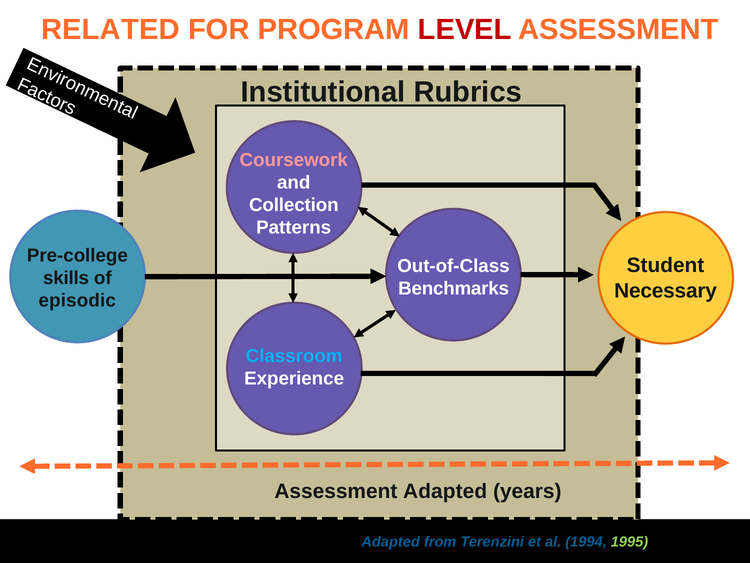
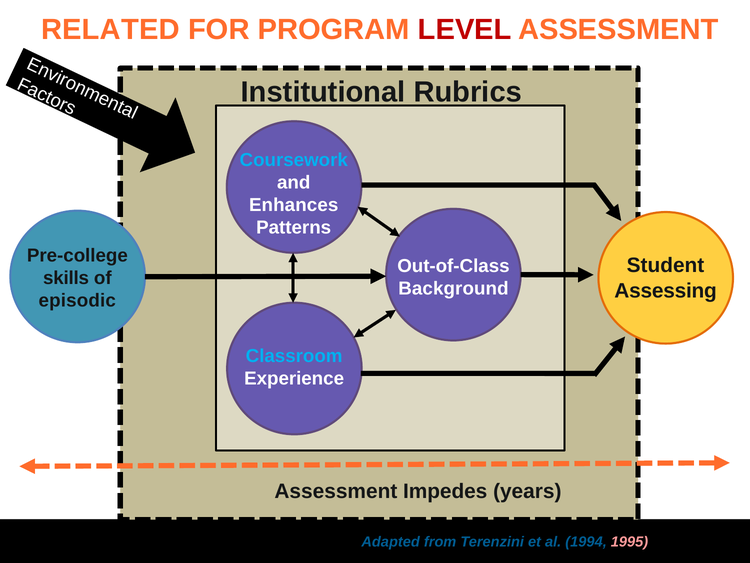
Coursework colour: pink -> light blue (294, 160)
Collection: Collection -> Enhances (294, 205)
Benchmarks: Benchmarks -> Background (453, 288)
Necessary: Necessary -> Assessing (666, 290)
Assessment Adapted: Adapted -> Impedes (445, 491)
1995 colour: light green -> pink (630, 541)
